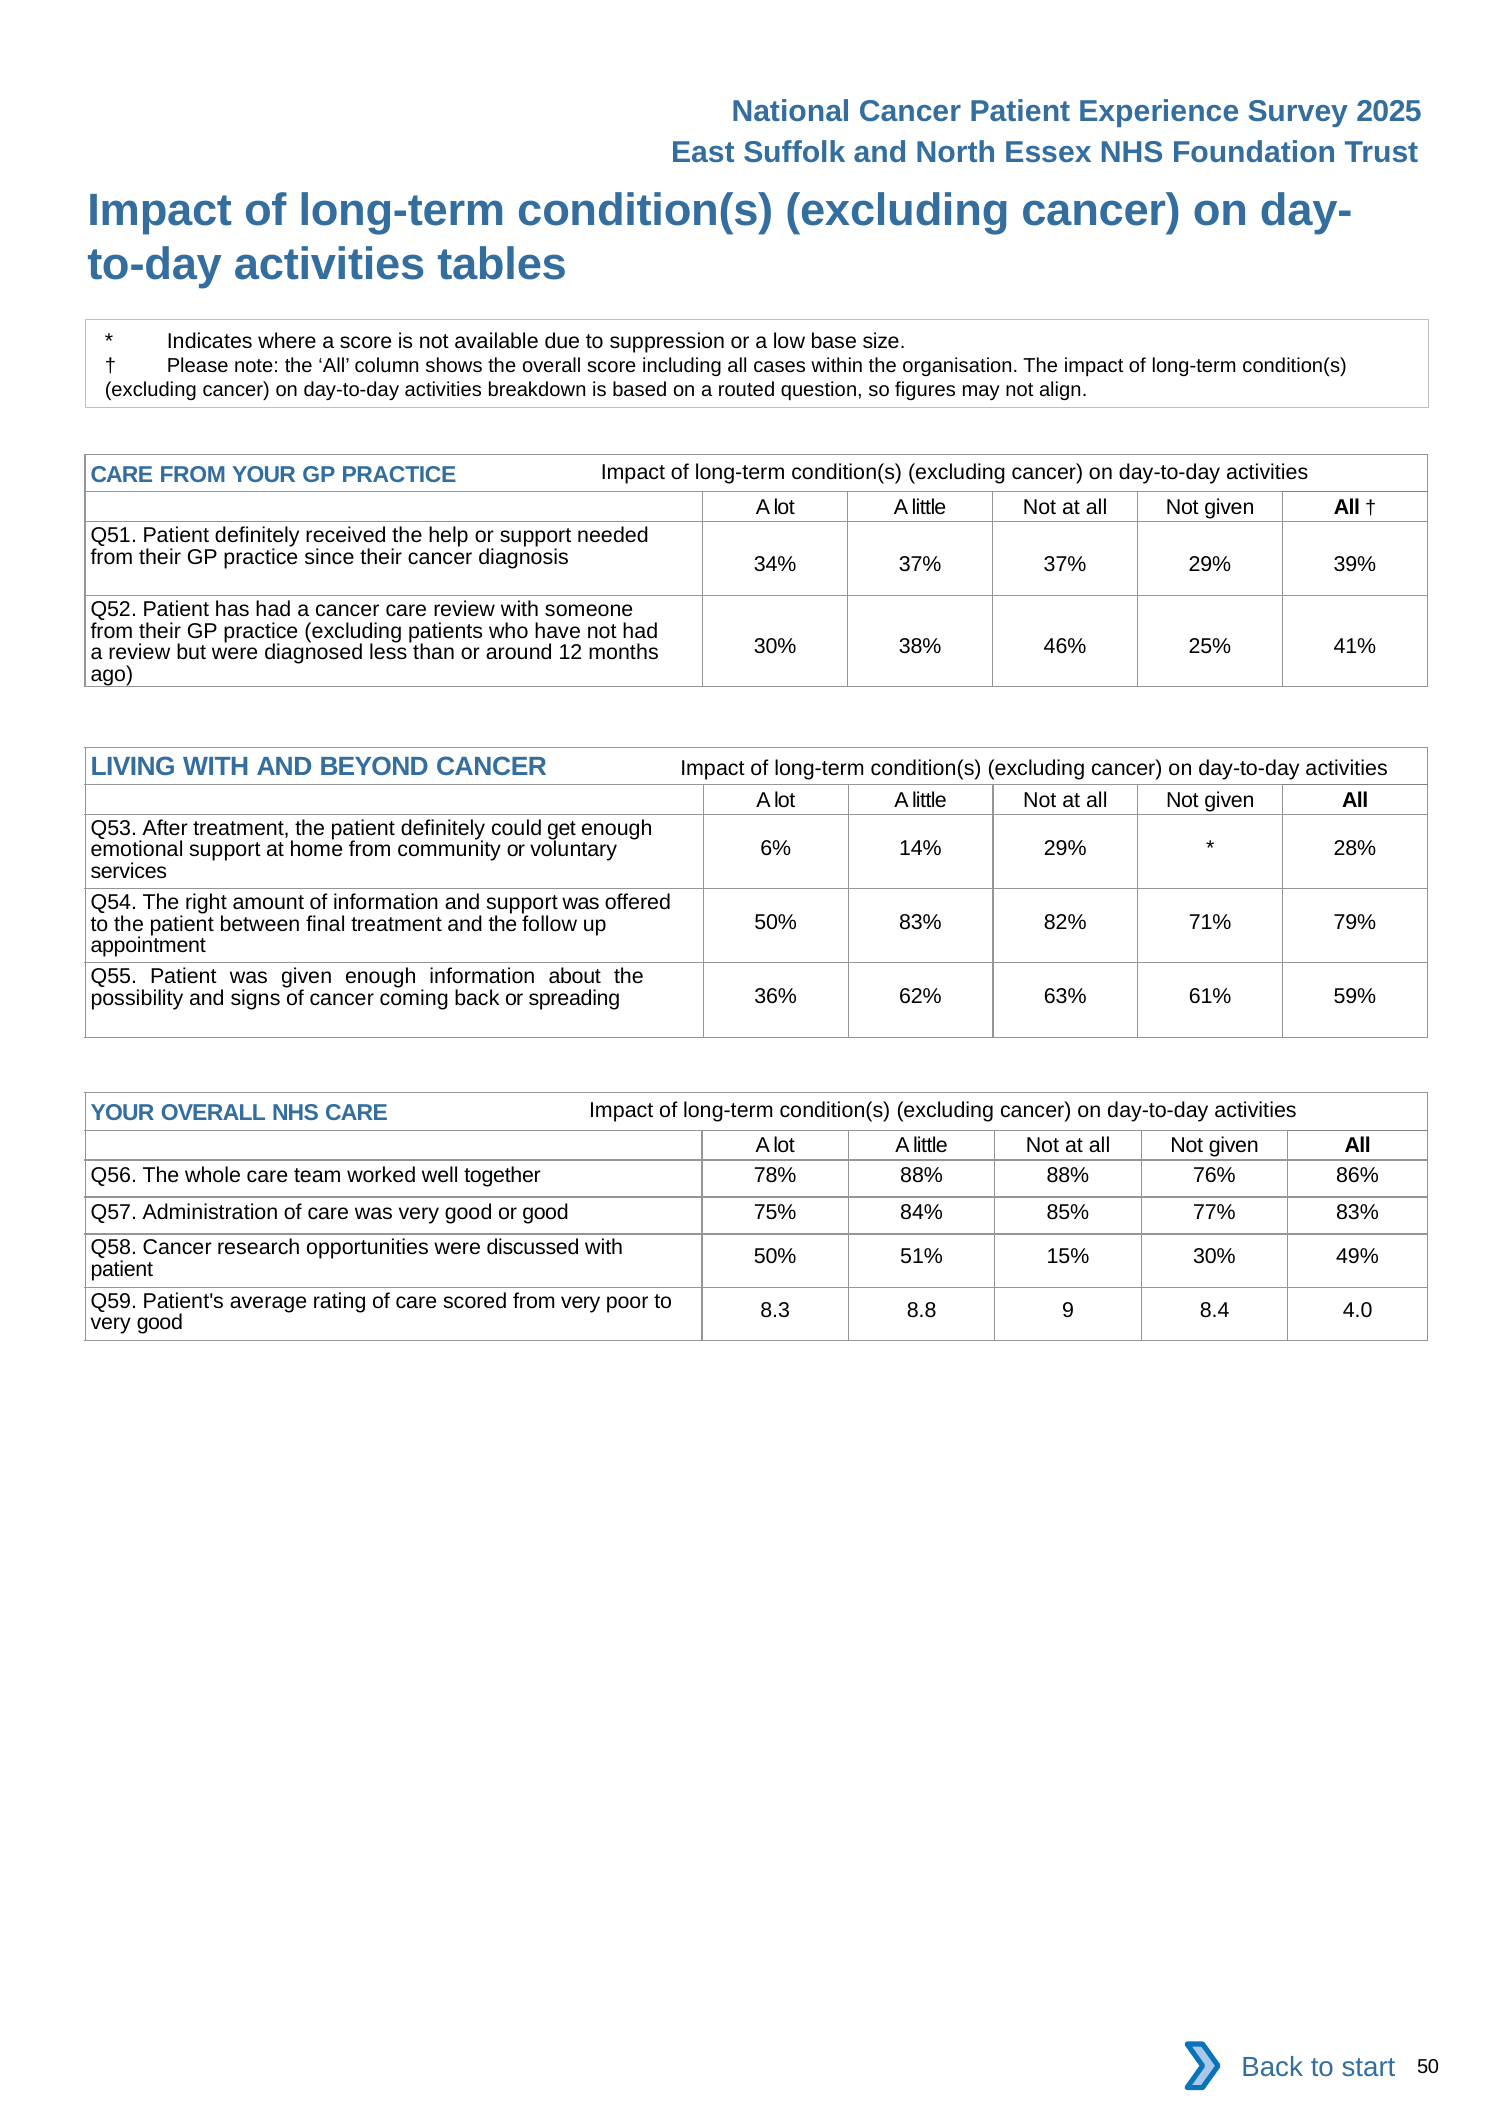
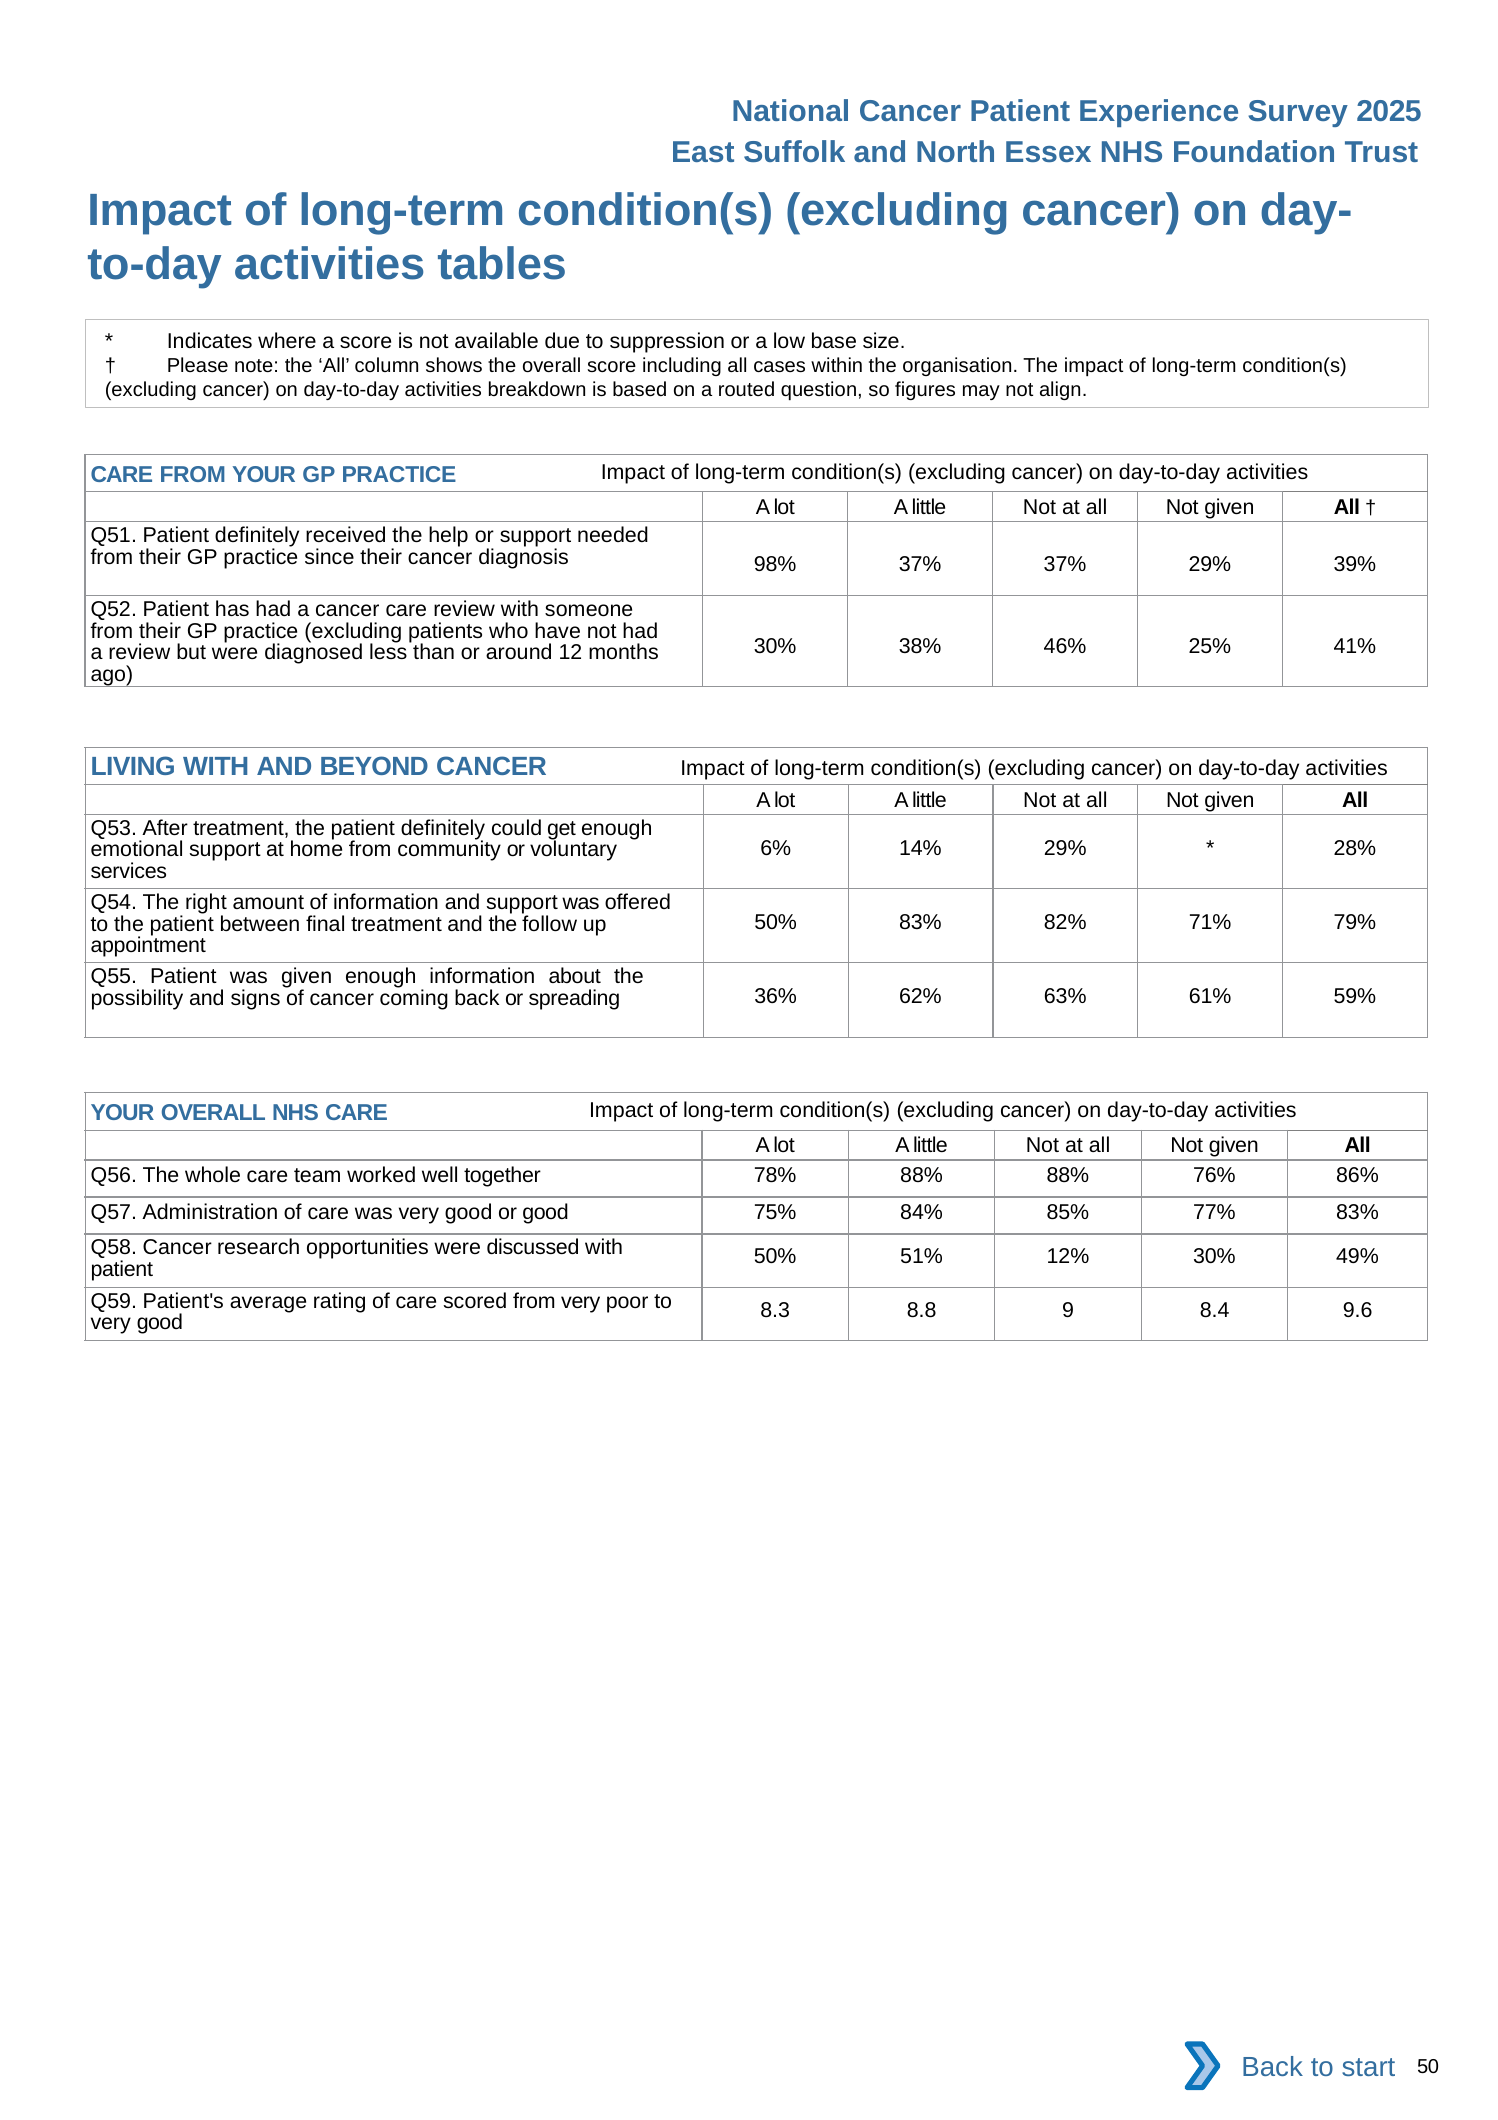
34%: 34% -> 98% (775, 564)
15%: 15% -> 12% (1068, 1257)
4.0: 4.0 -> 9.6 (1358, 1310)
